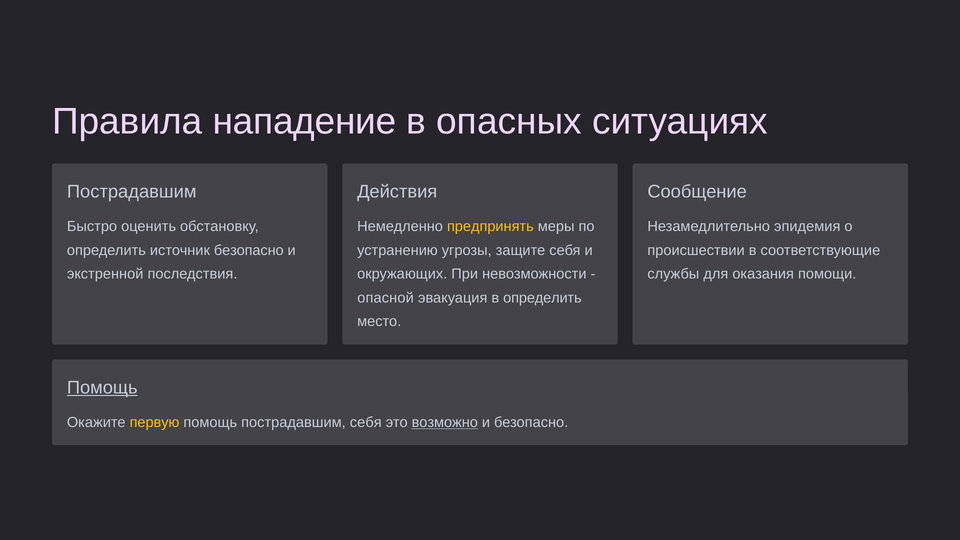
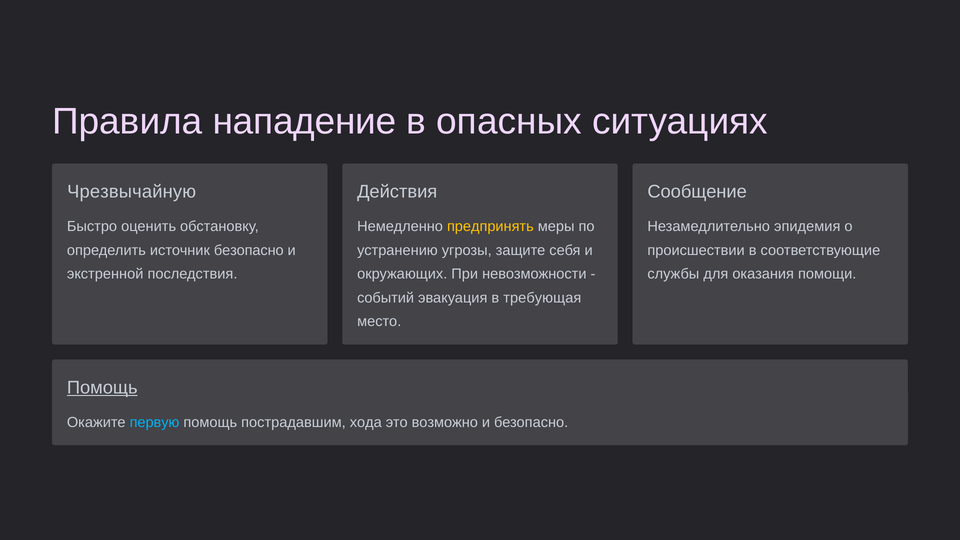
Пострадавшим: Пострадавшим -> Чрезвычайную (132, 192)
опасной: опасной -> событий (386, 298)
в определить: определить -> требующая (542, 298)
первую colour: yellow -> light blue (155, 423)
пострадавшим себя: себя -> хода (366, 423)
возможно underline: present -> none (445, 423)
